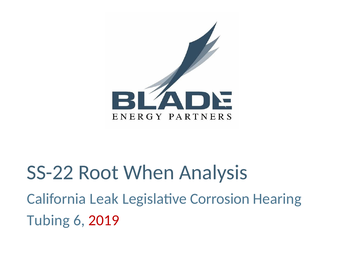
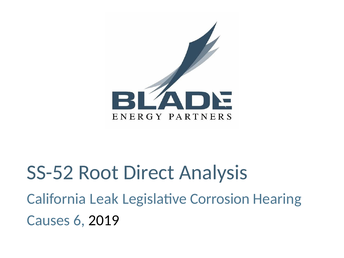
SS-22: SS-22 -> SS-52 (50, 173)
When: When -> Direct (149, 173)
Tubing: Tubing -> Causes (48, 220)
2019 colour: red -> black (104, 220)
